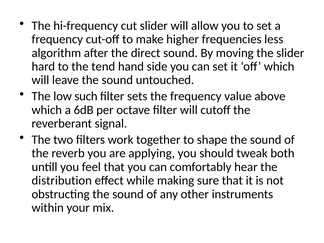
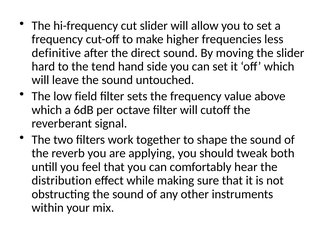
algorithm: algorithm -> definitive (56, 53)
such: such -> field (86, 96)
